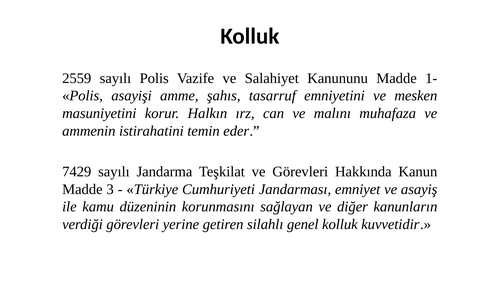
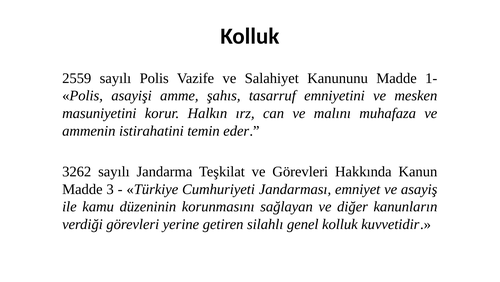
7429: 7429 -> 3262 (77, 171)
